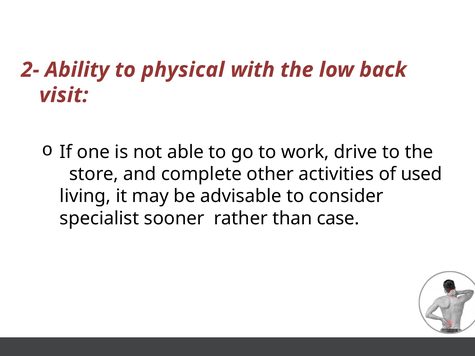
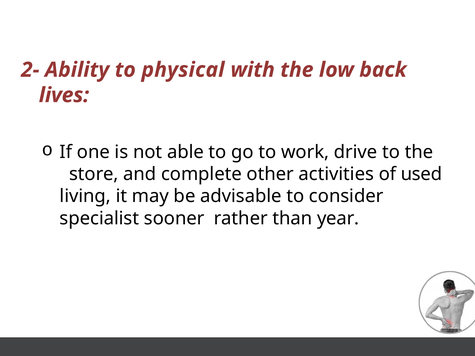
visit: visit -> lives (64, 95)
case: case -> year (338, 218)
